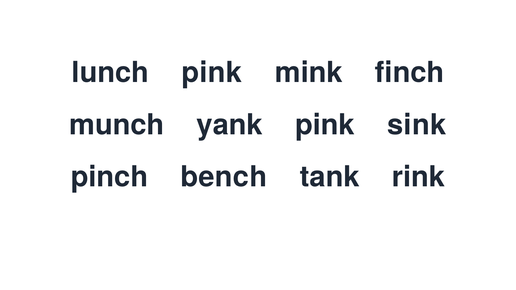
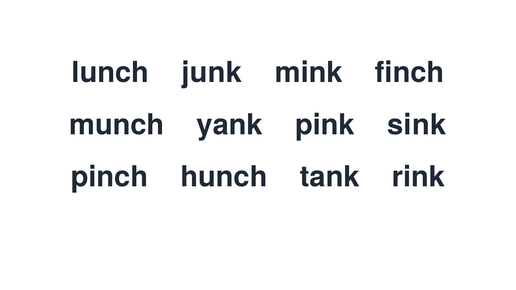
lunch pink: pink -> junk (212, 73)
bench: bench -> hunch (224, 177)
